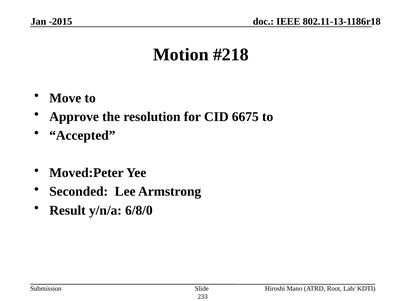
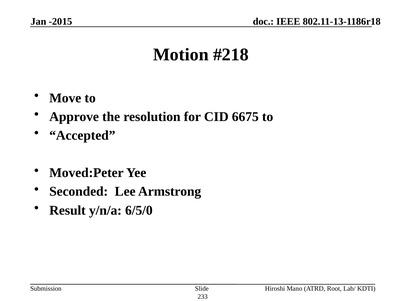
6/8/0: 6/8/0 -> 6/5/0 (139, 211)
